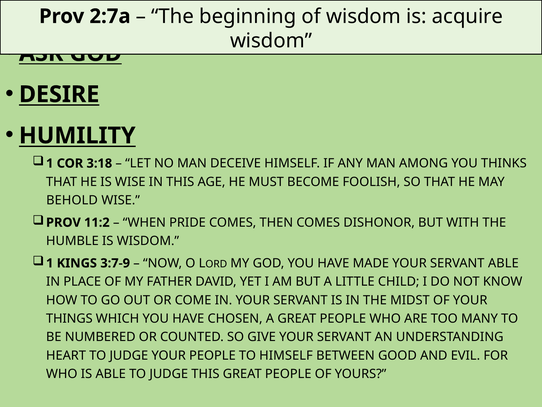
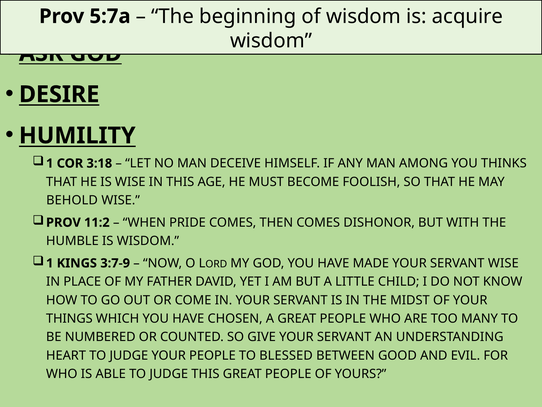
2:7a: 2:7a -> 5:7a (110, 16)
SERVANT ABLE: ABLE -> WISE (503, 263)
TO HIMSELF: HIMSELF -> BLESSED (286, 355)
